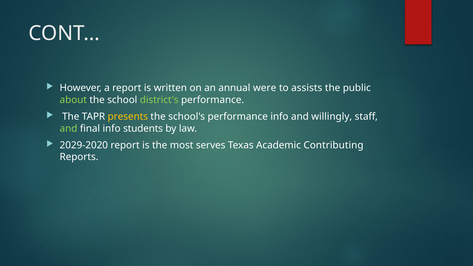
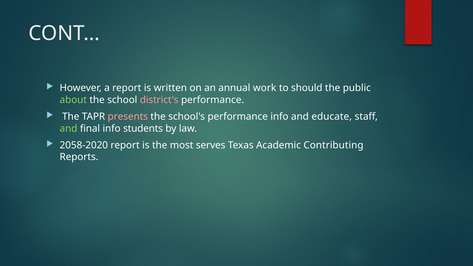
were: were -> work (265, 88)
assists: assists -> should (307, 88)
district's colour: light green -> pink (159, 100)
presents colour: yellow -> pink (128, 117)
willingly: willingly -> educate (332, 117)
2029-2020: 2029-2020 -> 2058-2020 (84, 145)
